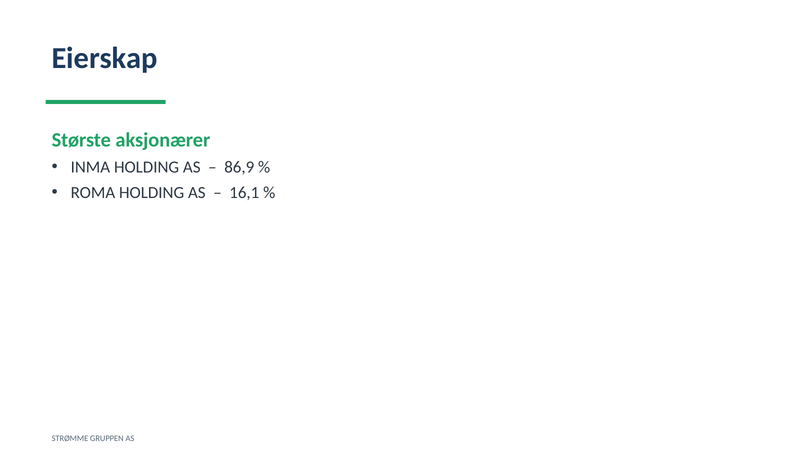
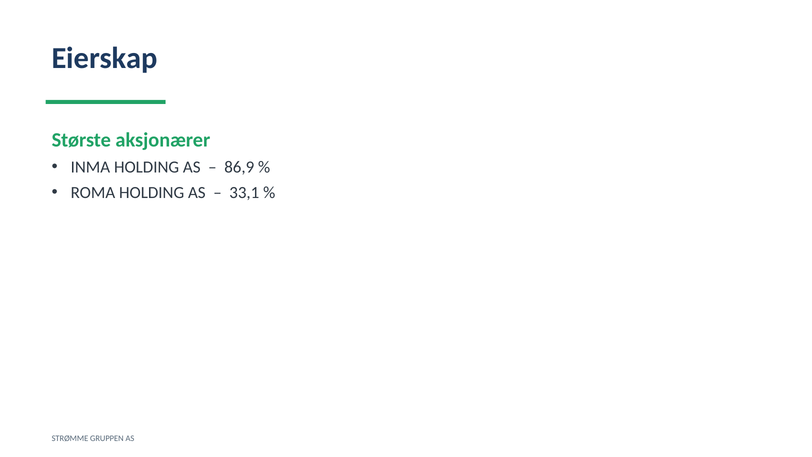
16,1: 16,1 -> 33,1 (244, 192)
